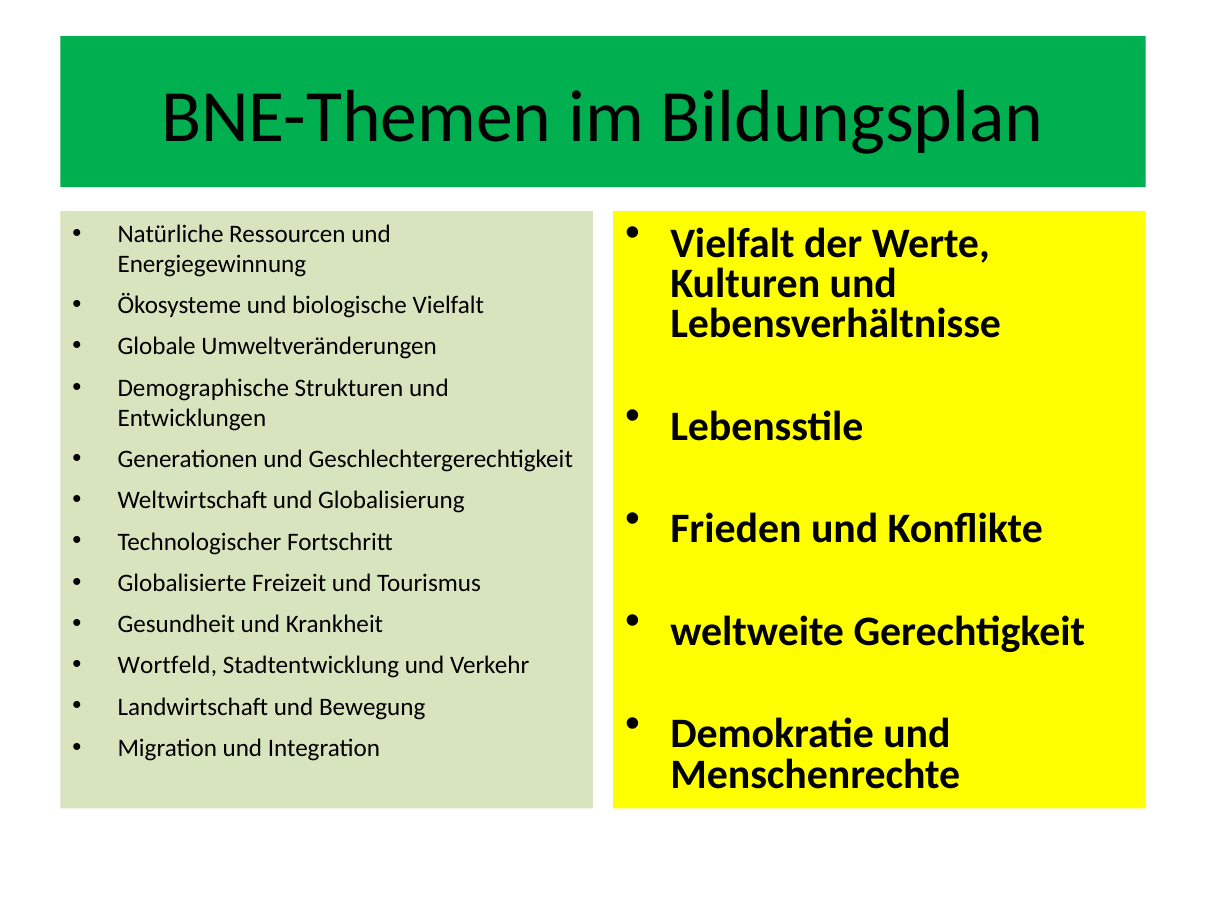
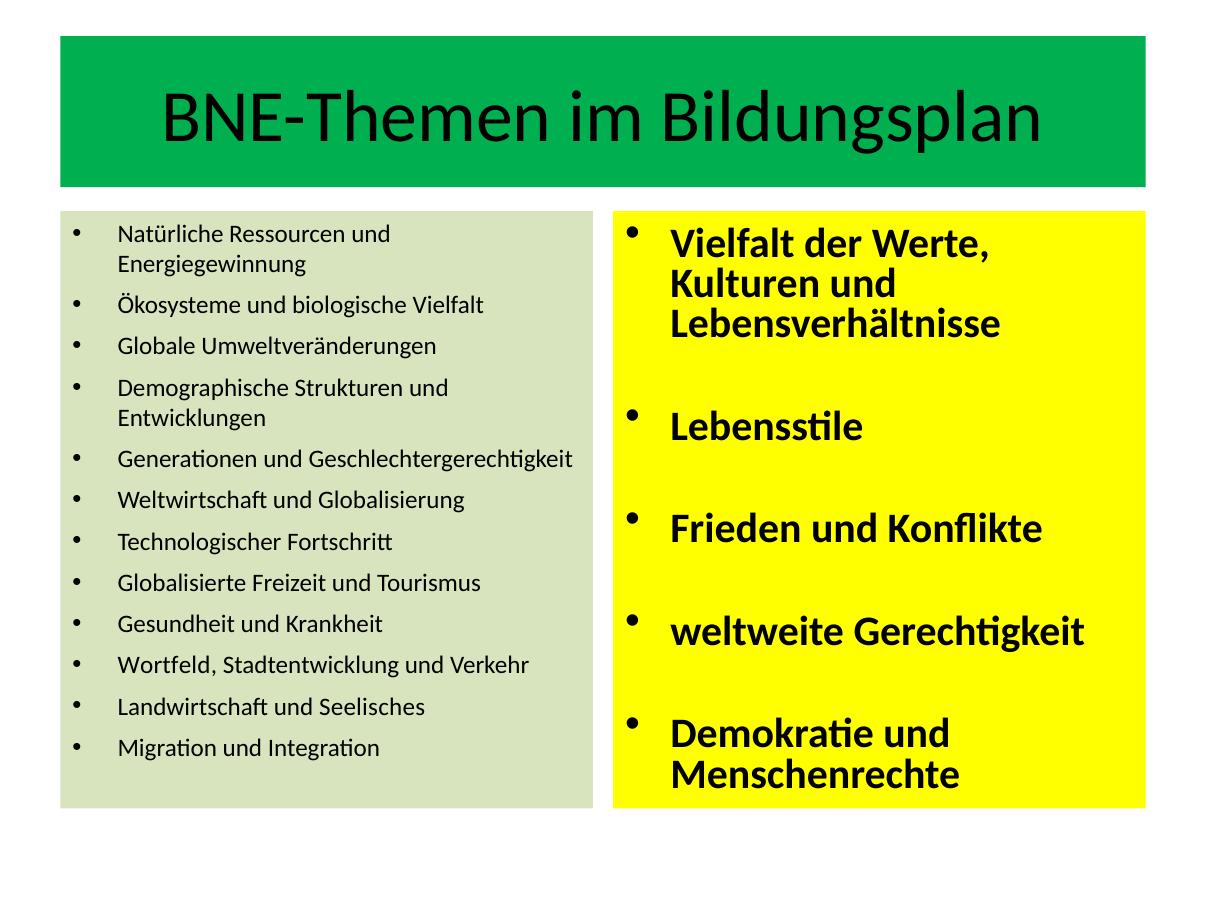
Bewegung: Bewegung -> Seelisches (372, 706)
